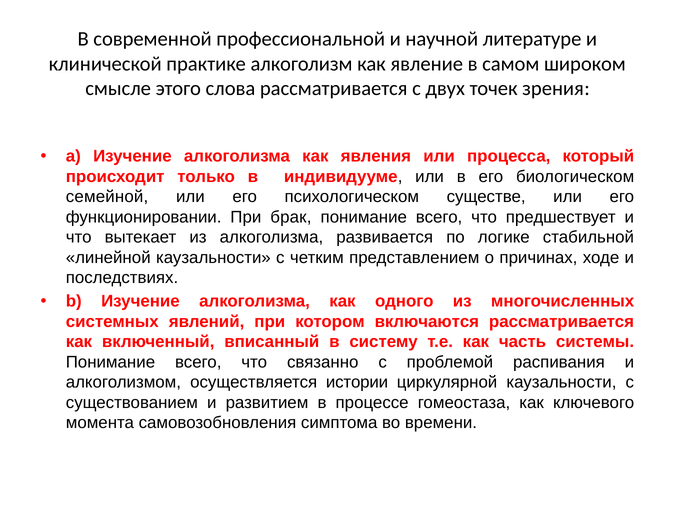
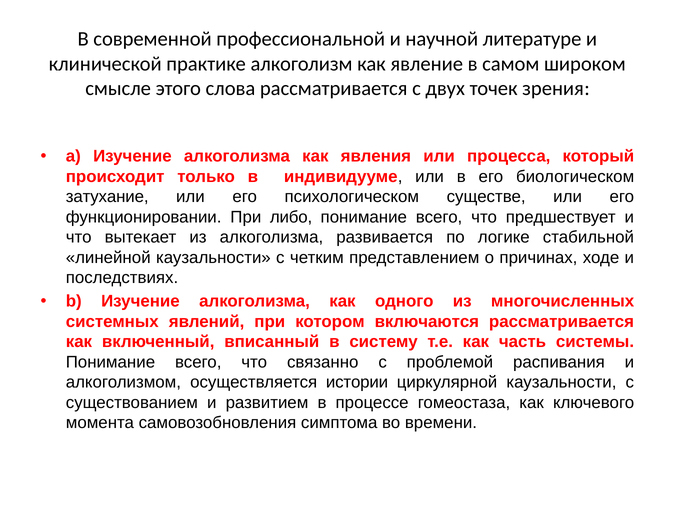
семейной: семейной -> затухание (107, 197)
брак: брак -> либо (291, 217)
